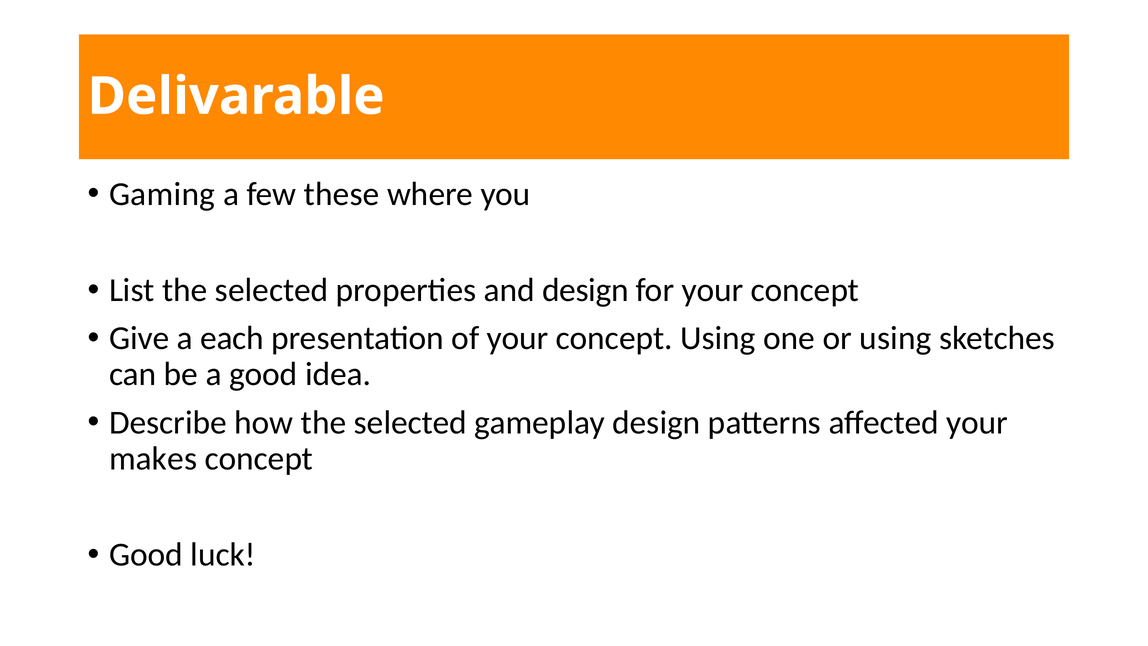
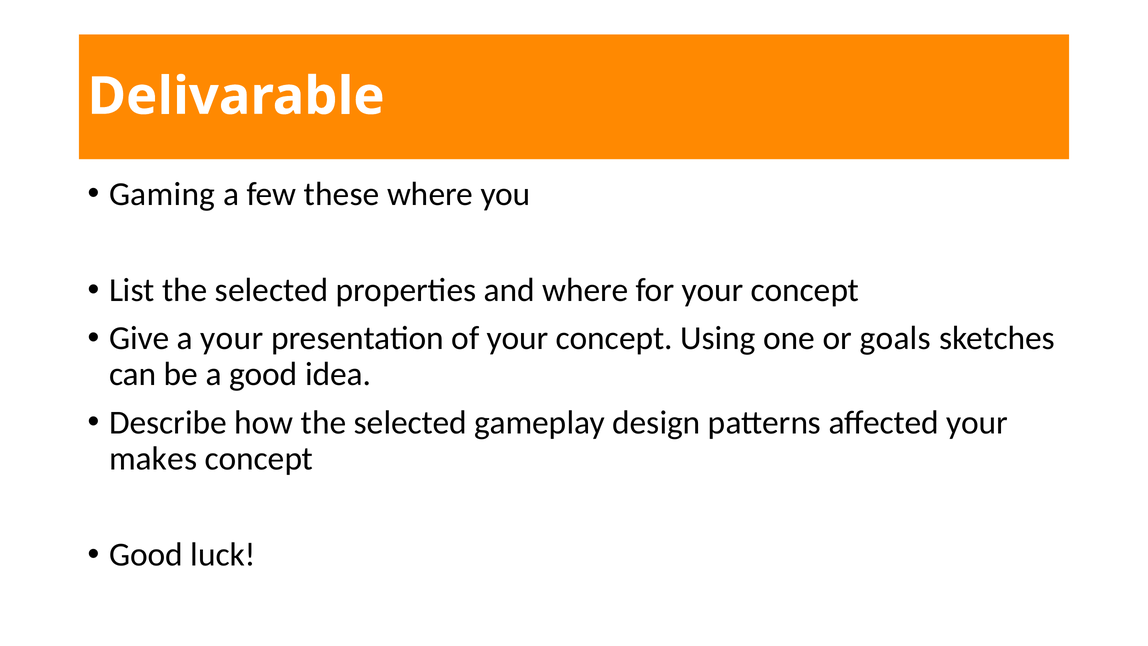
and design: design -> where (585, 290)
a each: each -> your (232, 338)
or using: using -> goals (895, 338)
